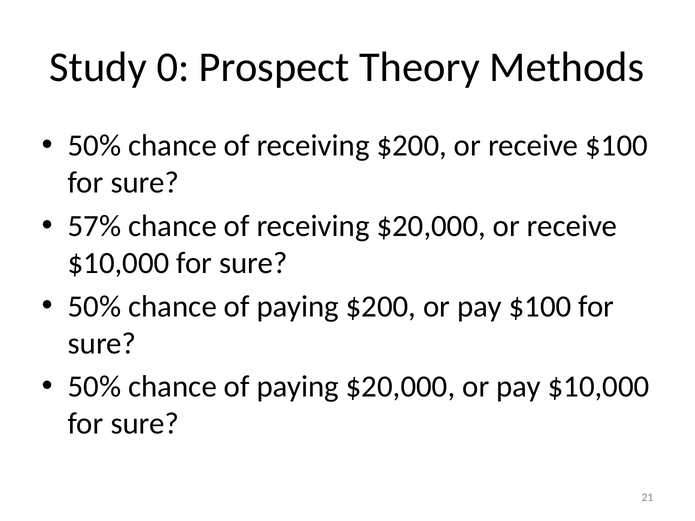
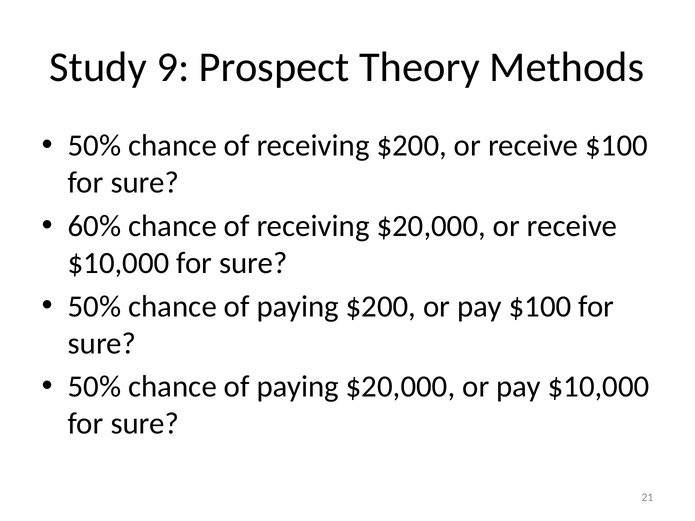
0: 0 -> 9 (173, 67)
57%: 57% -> 60% (94, 226)
